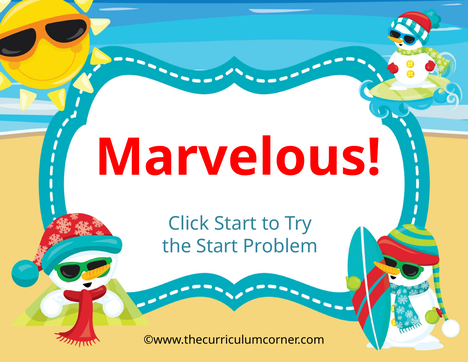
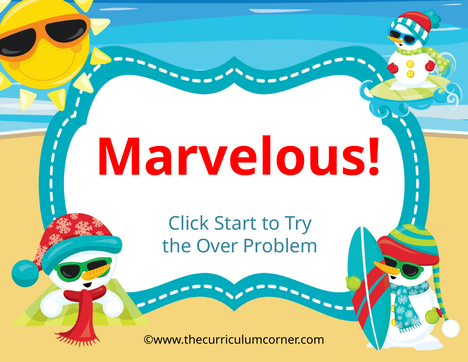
the Start: Start -> Over (217, 246)
